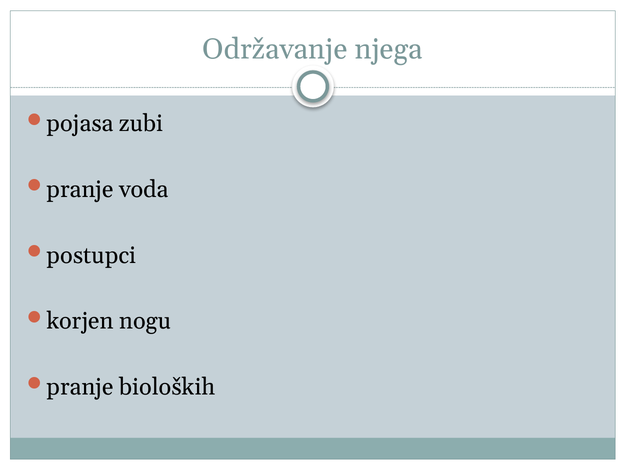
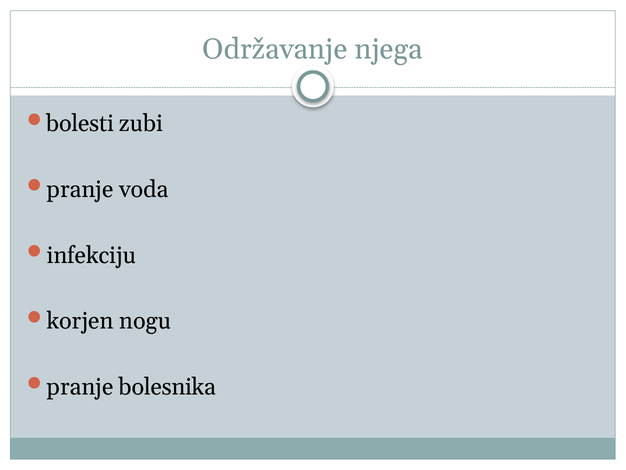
pojasa: pojasa -> bolesti (80, 123)
postupci: postupci -> infekciju (92, 255)
bioloških: bioloških -> bolesnika (167, 387)
